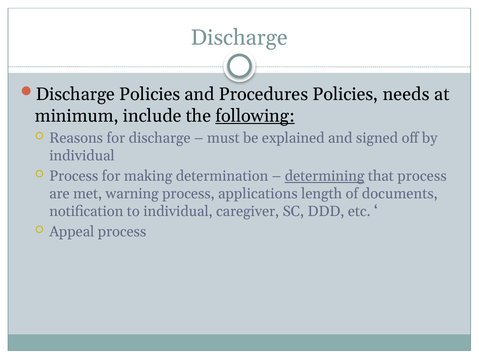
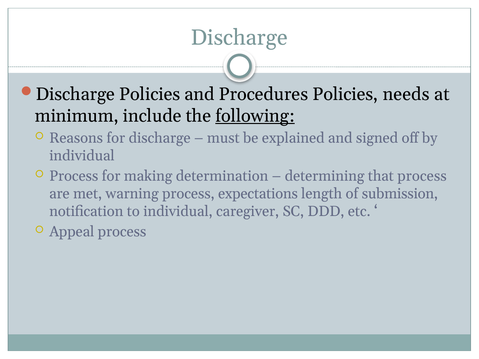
determining underline: present -> none (325, 176)
applications: applications -> expectations (258, 194)
documents: documents -> submission (400, 194)
